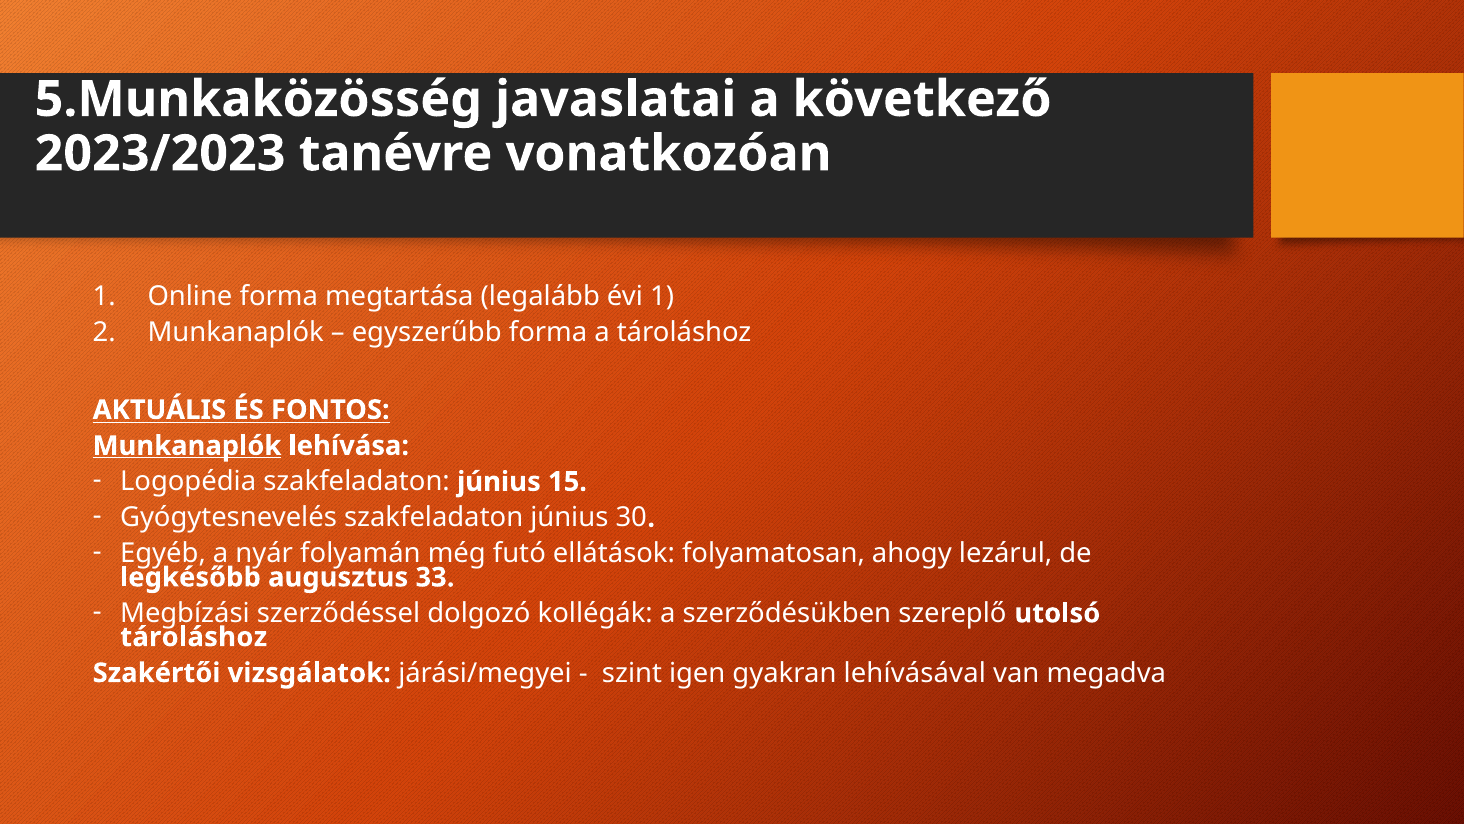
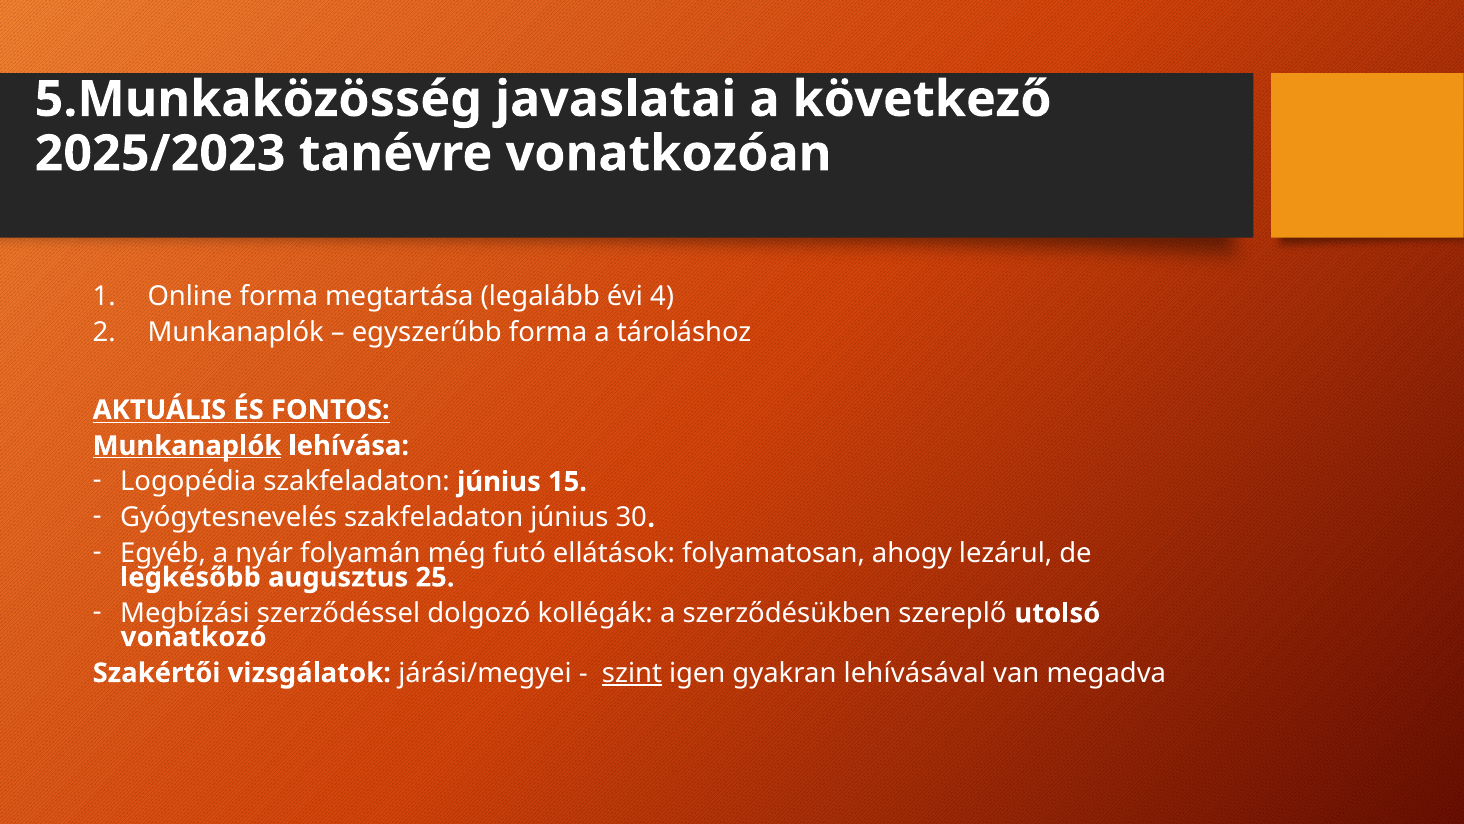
2023/2023: 2023/2023 -> 2025/2023 (160, 154)
évi 1: 1 -> 4 (662, 296)
33: 33 -> 25 (435, 577)
tároláshoz: tároláshoz -> vonatkozó (194, 637)
szint underline: none -> present (632, 673)
